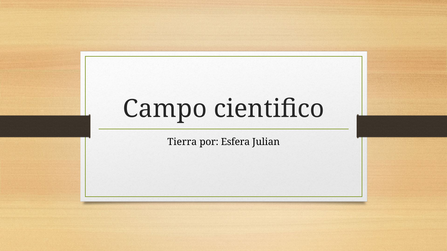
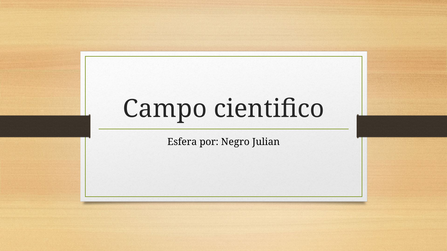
Tierra: Tierra -> Esfera (182, 142)
Esfera: Esfera -> Negro (235, 142)
